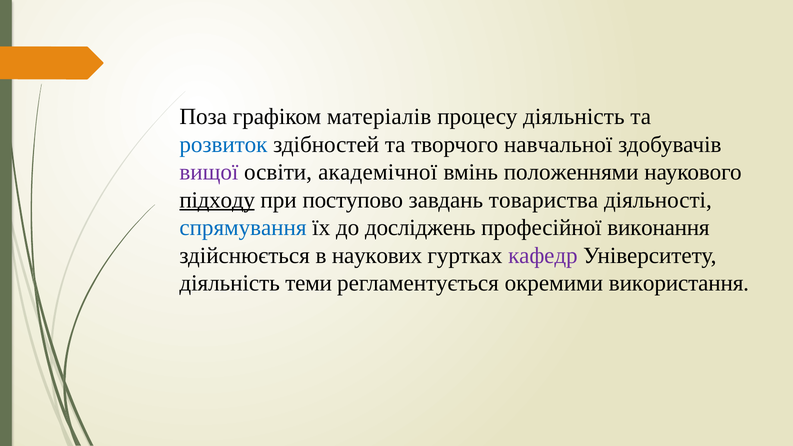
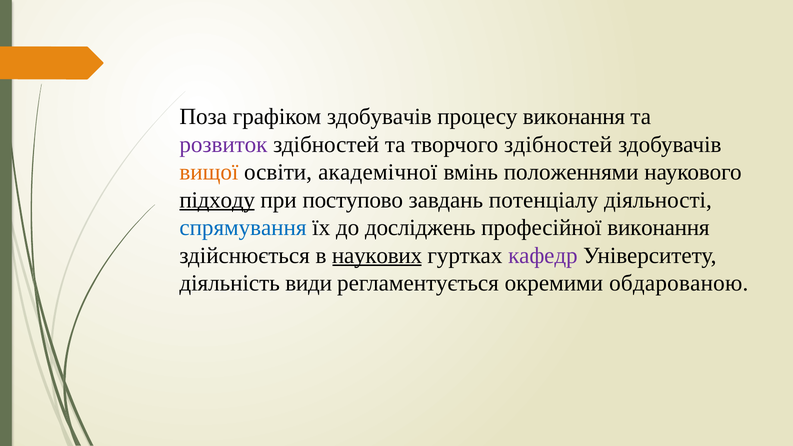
графіком матеріалів: матеріалів -> здобувачів (379, 117)
процесу діяльність: діяльність -> виконання (574, 117)
розвиток colour: blue -> purple (223, 144)
творчого навчальної: навчальної -> здібностей (558, 144)
вищої colour: purple -> orange (209, 172)
товариства: товариства -> потенціалу (544, 200)
наукових underline: none -> present (377, 255)
теми: теми -> види (309, 283)
використання: використання -> обдарованою (679, 283)
